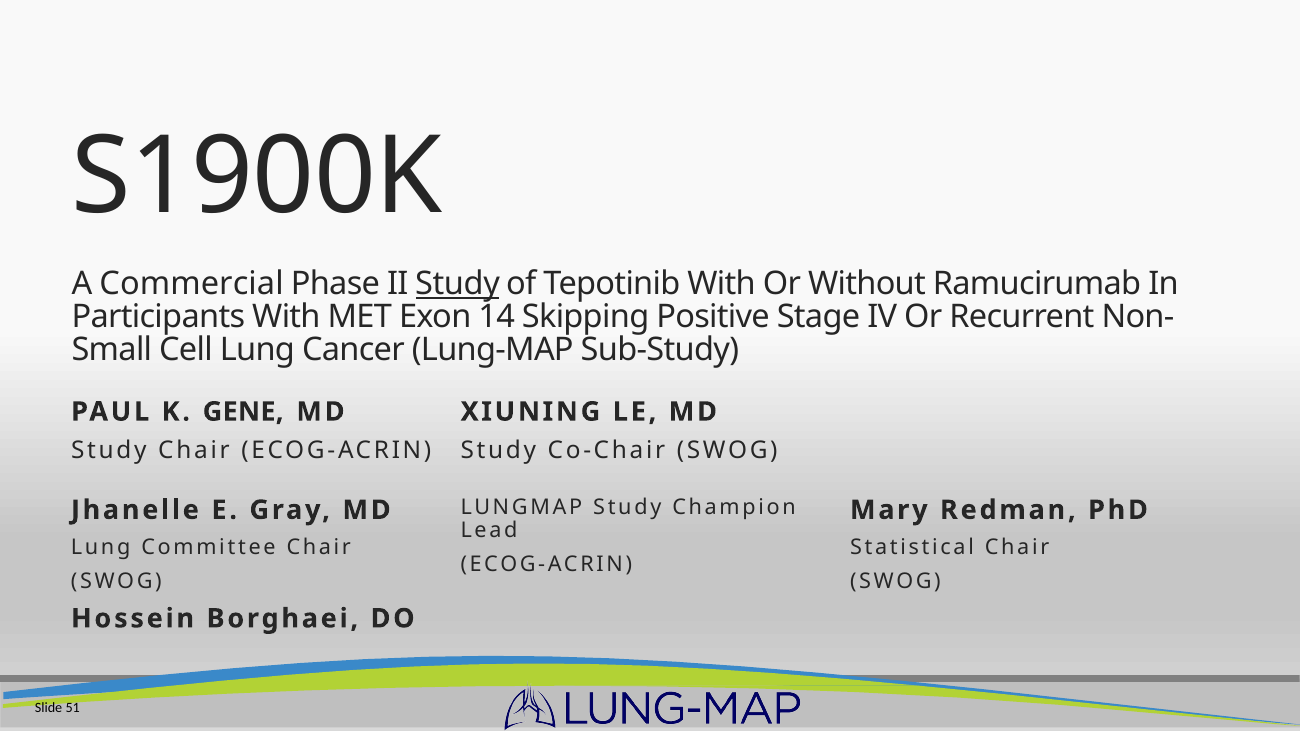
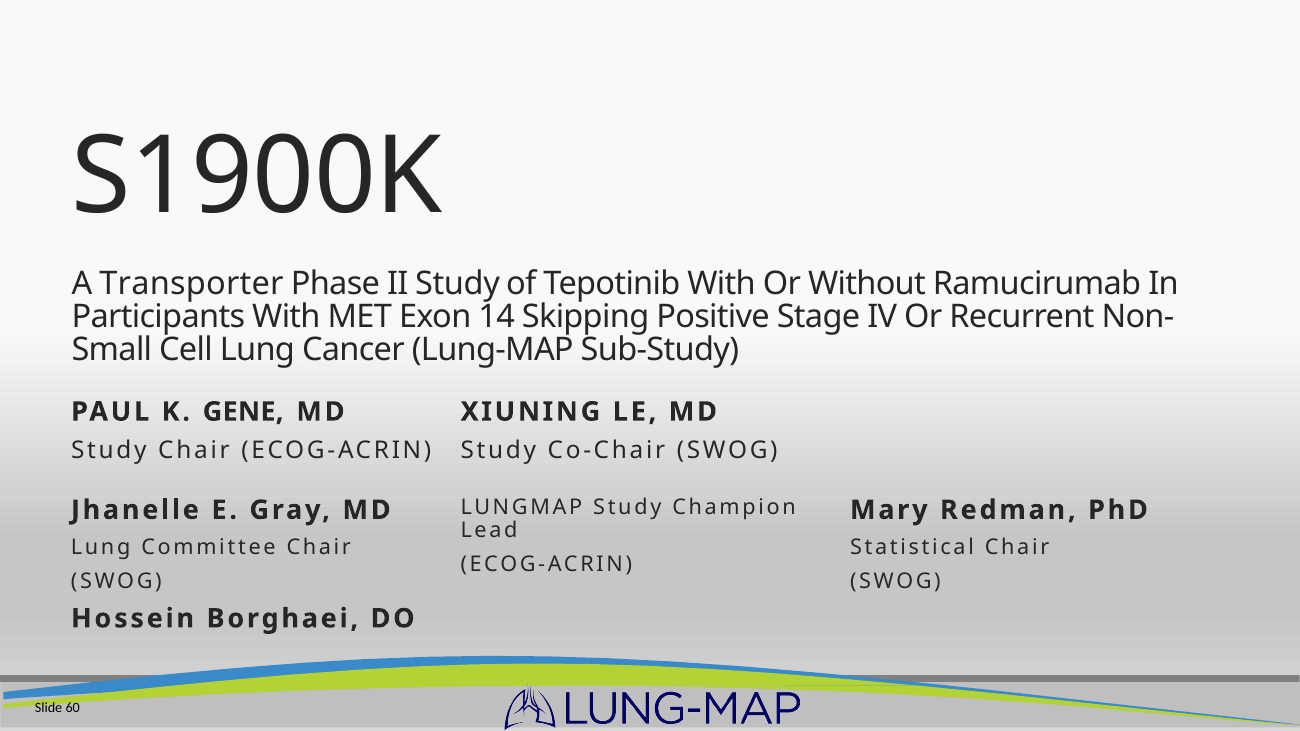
Commercial: Commercial -> Transporter (191, 284)
Study underline: present -> none (457, 284)
51: 51 -> 60 (73, 708)
